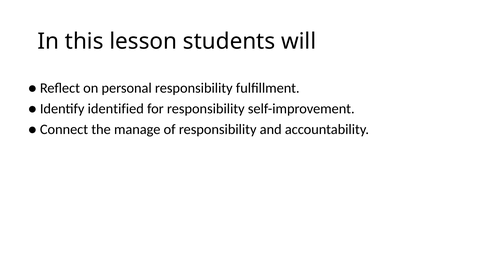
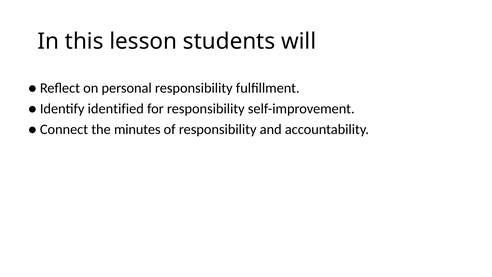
manage: manage -> minutes (137, 129)
